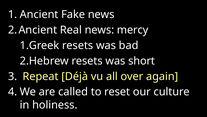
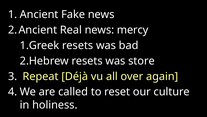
short: short -> store (142, 61)
